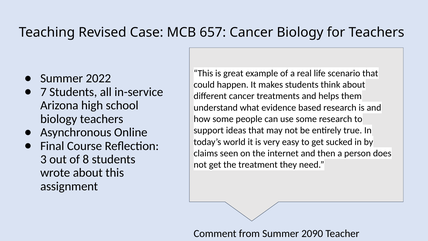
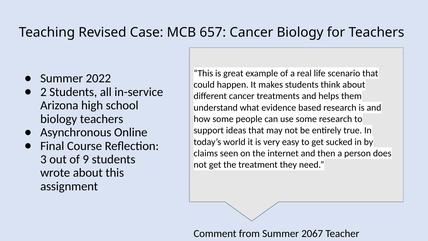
7: 7 -> 2 (43, 92)
8: 8 -> 9 (86, 159)
2090: 2090 -> 2067 (312, 233)
